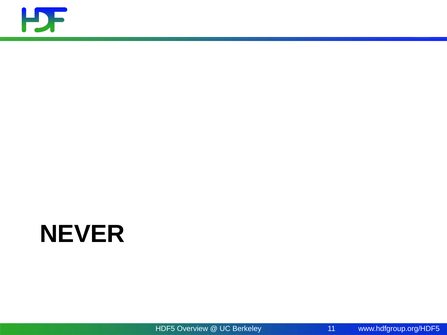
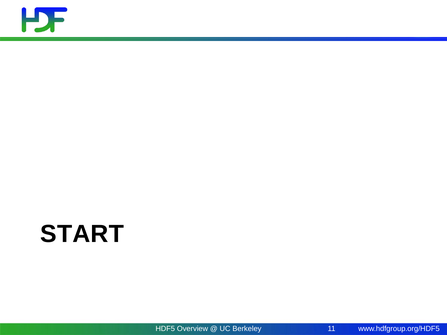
NEVER: NEVER -> START (82, 234)
